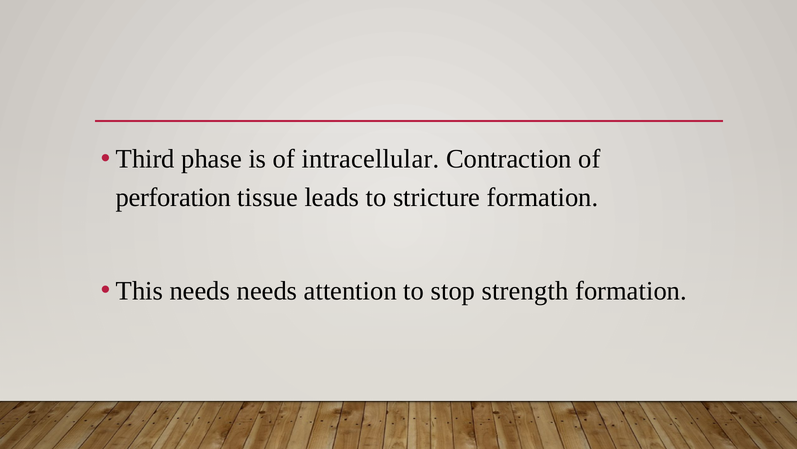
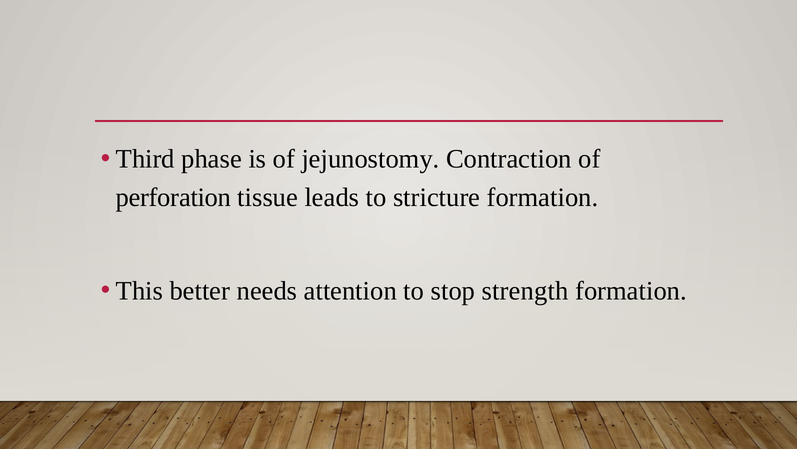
intracellular: intracellular -> jejunostomy (371, 159)
This needs: needs -> better (200, 290)
